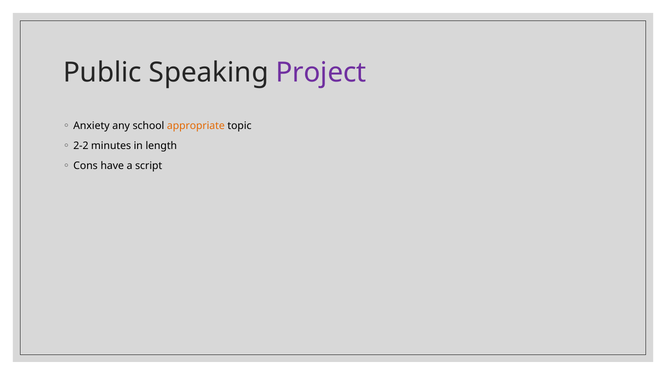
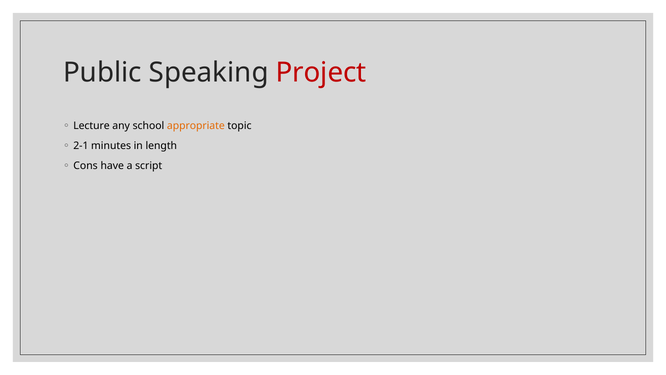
Project colour: purple -> red (321, 72)
Anxiety: Anxiety -> Lecture (91, 126)
2-2: 2-2 -> 2-1 (81, 146)
